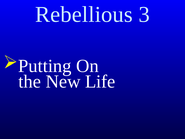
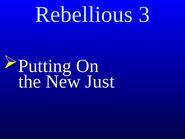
Life: Life -> Just (100, 81)
